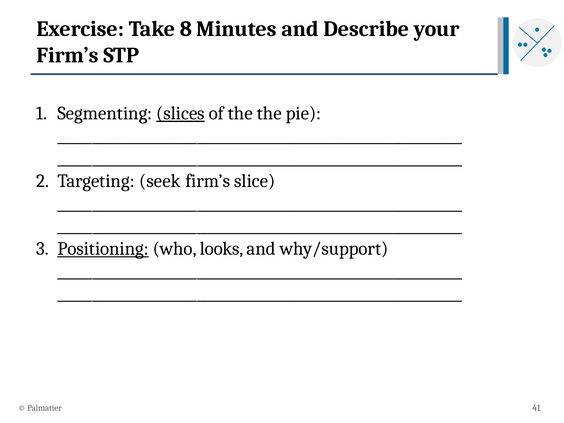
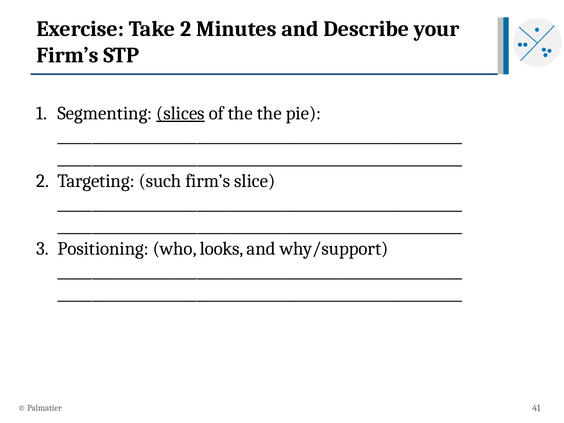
Take 8: 8 -> 2 (186, 29)
seek: seek -> such (160, 181)
Positioning underline: present -> none (103, 249)
